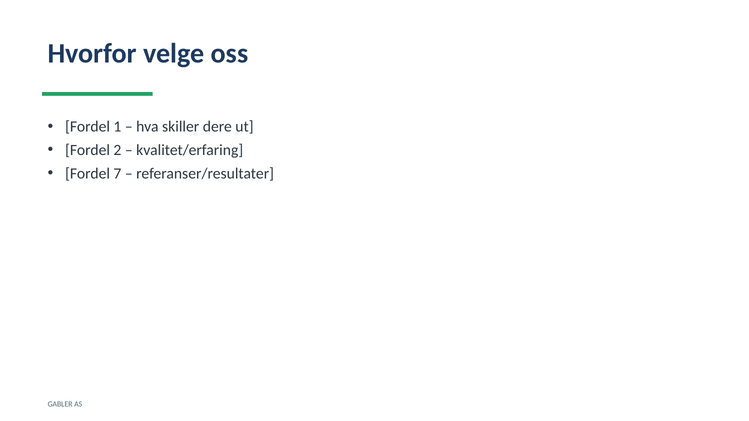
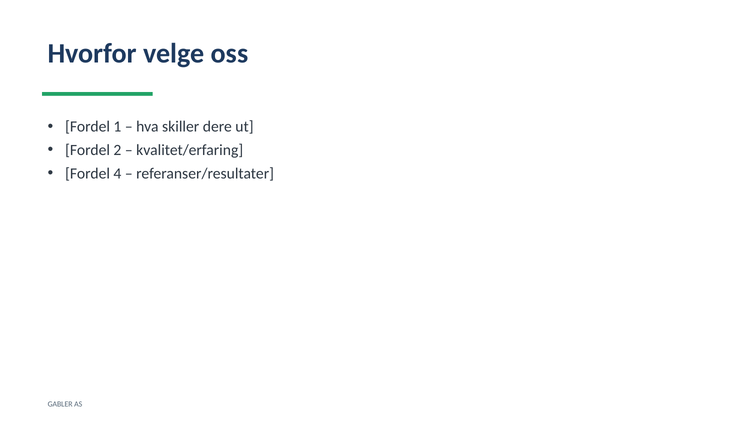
7: 7 -> 4 (117, 174)
